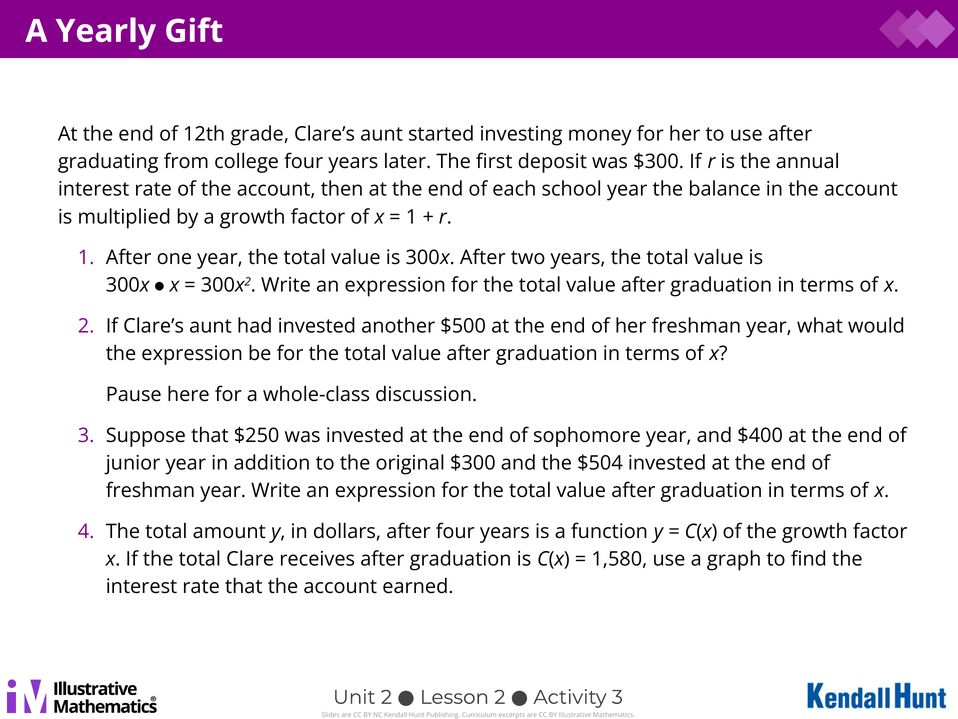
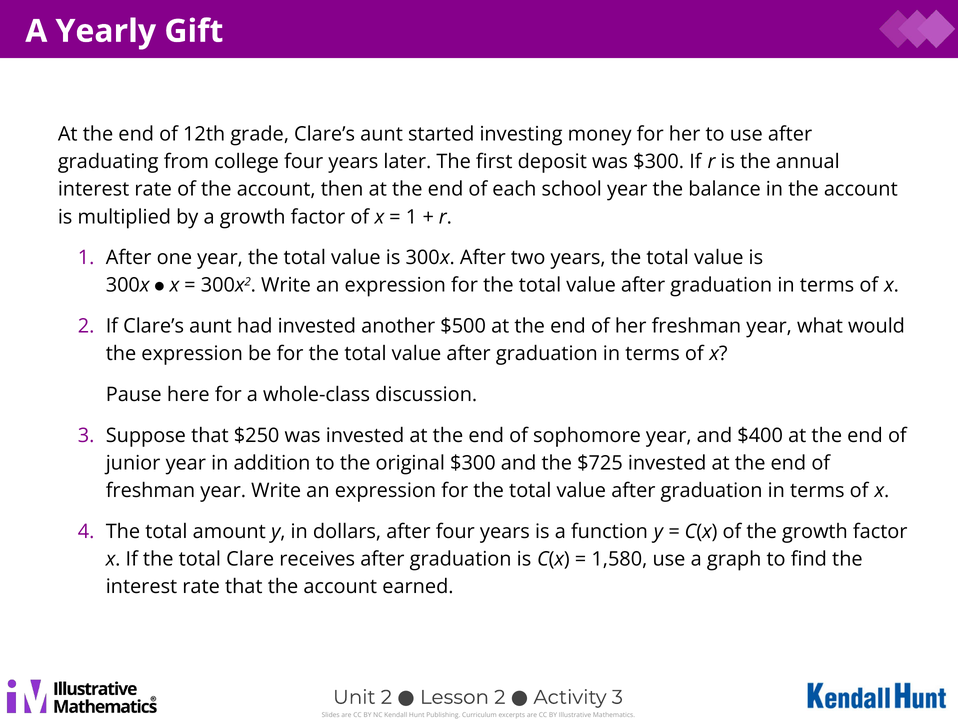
$504: $504 -> $725 (600, 463)
